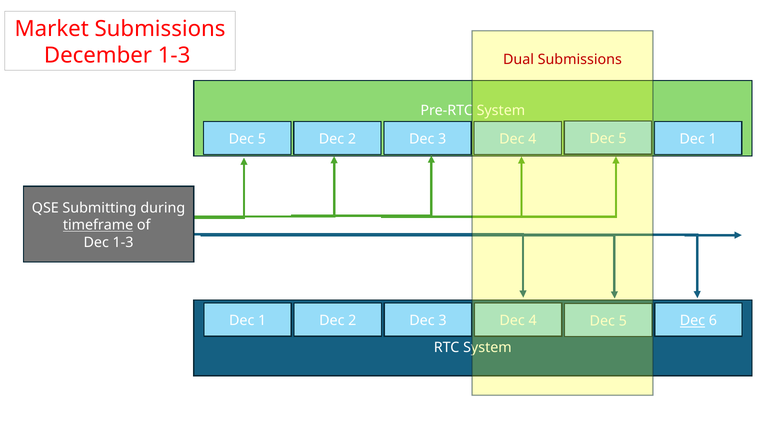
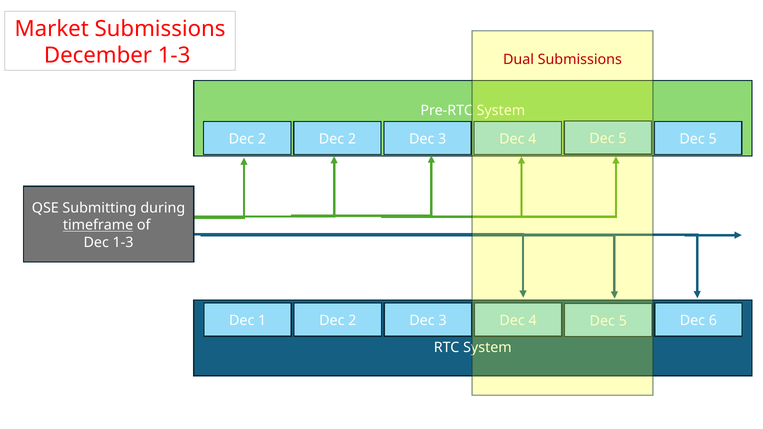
5: 5 -> 2 (262, 139)
1: 1 -> 5 (713, 139)
Dec underline: present -> none (692, 321)
